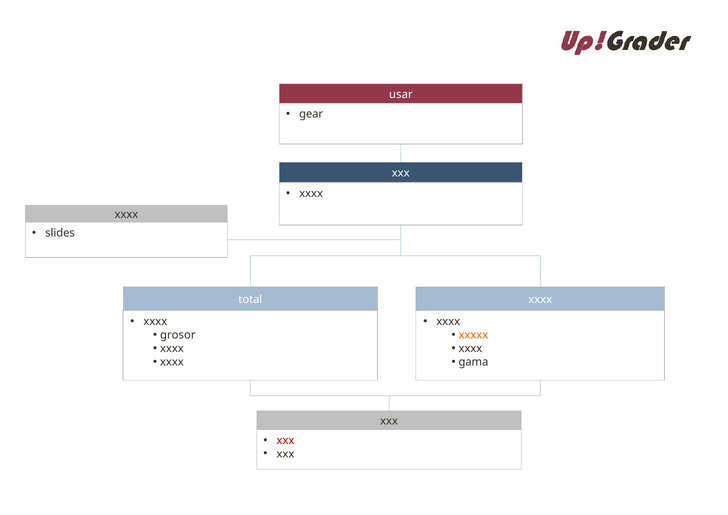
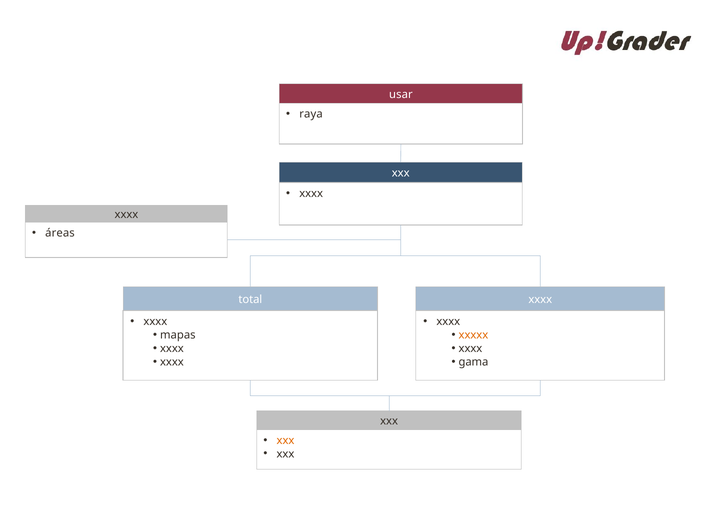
gear: gear -> raya (311, 114)
slides: slides -> áreas (60, 233)
grosor: grosor -> mapas (178, 335)
xxx colour: red -> orange (285, 440)
